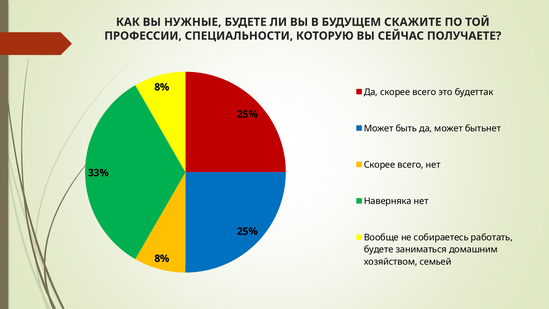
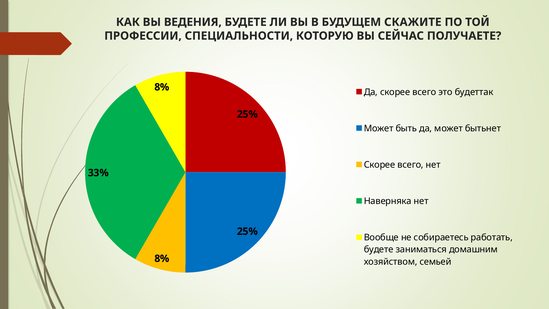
НУЖНЫЕ: НУЖНЫЕ -> ВЕДЕНИЯ (193, 22)
